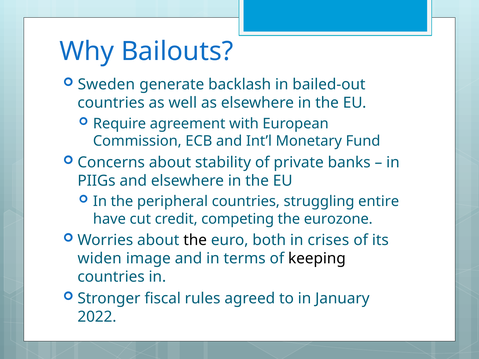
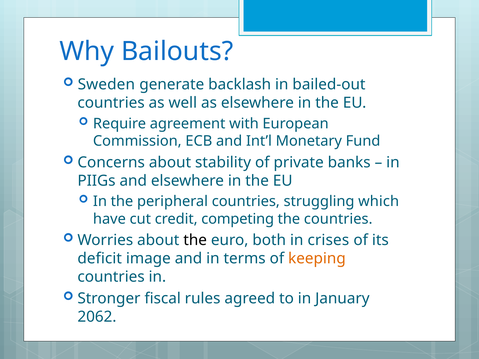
entire: entire -> which (379, 202)
the eurozone: eurozone -> countries (338, 219)
widen: widen -> deficit (100, 259)
keeping colour: black -> orange (317, 259)
2022: 2022 -> 2062 (97, 317)
